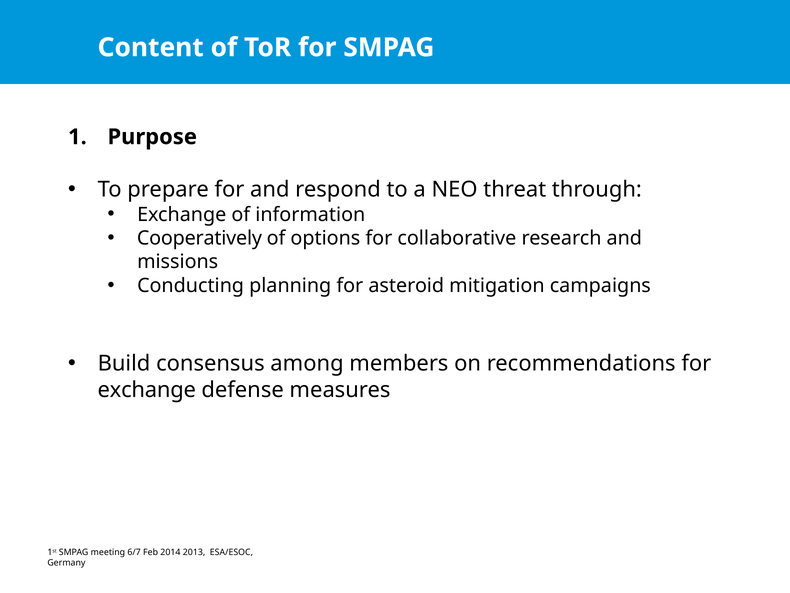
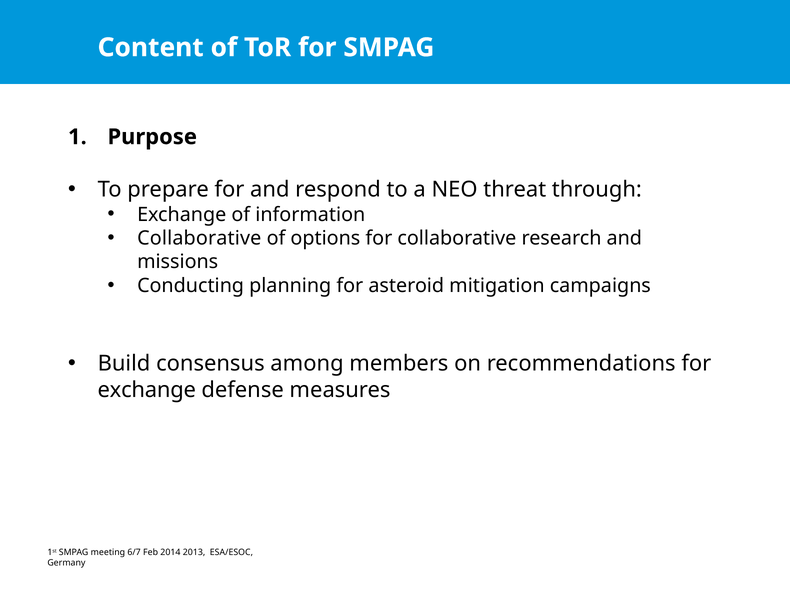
Cooperatively: Cooperatively -> Collaborative (199, 238)
